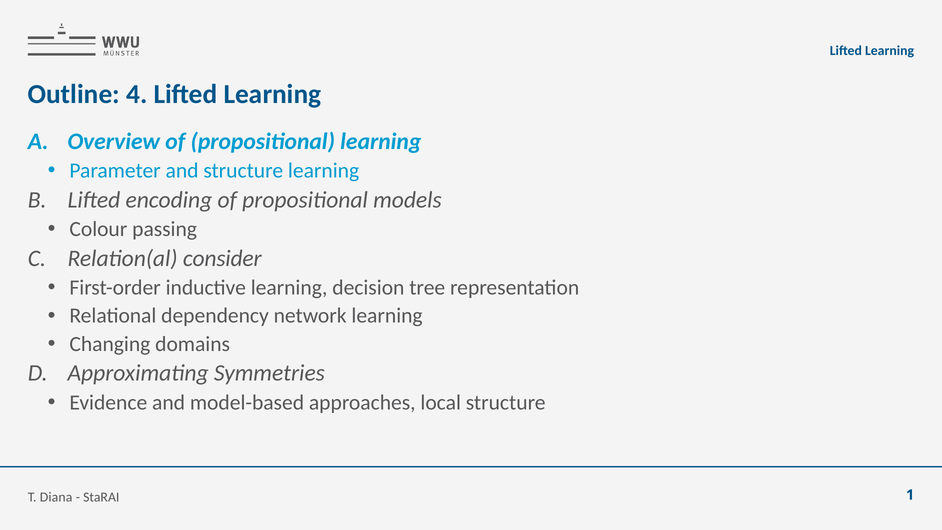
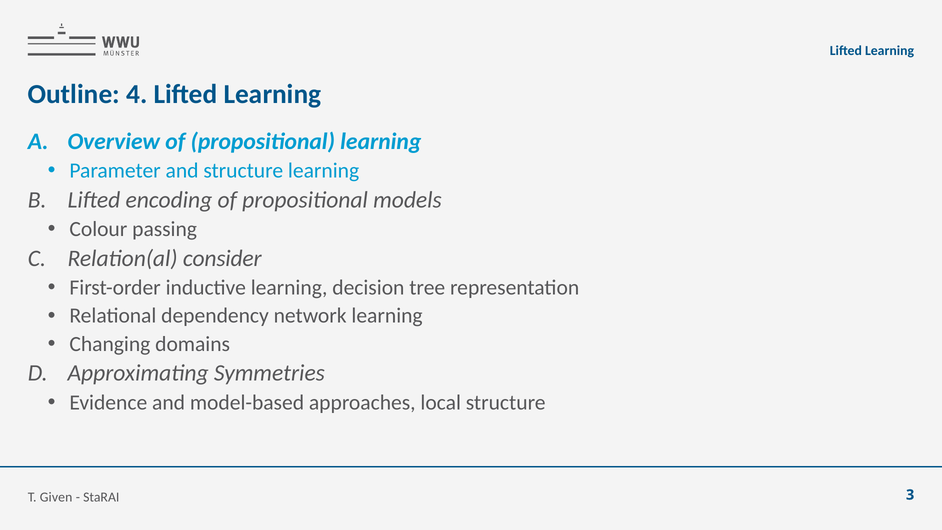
Diana: Diana -> Given (56, 497)
1: 1 -> 3 (910, 495)
